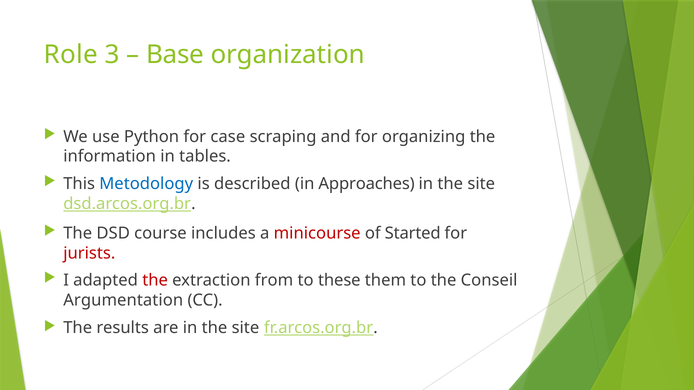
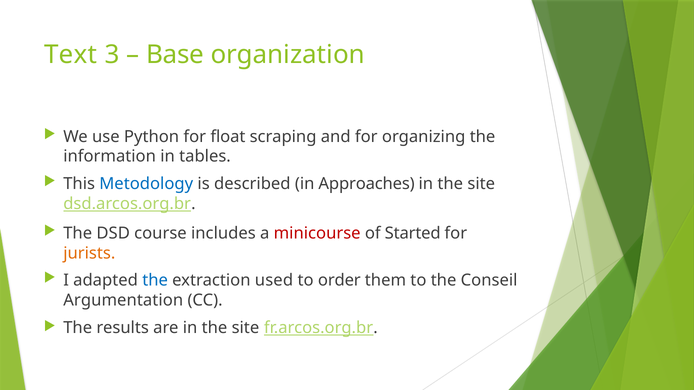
Role: Role -> Text (71, 55)
case: case -> float (228, 137)
jurists colour: red -> orange (89, 254)
the colour: red -> blue (155, 281)
from: from -> used (274, 281)
these: these -> order (339, 281)
